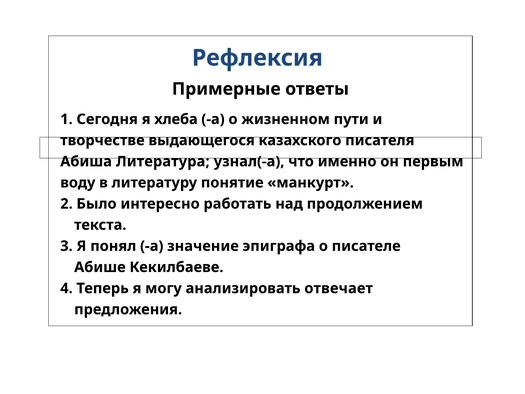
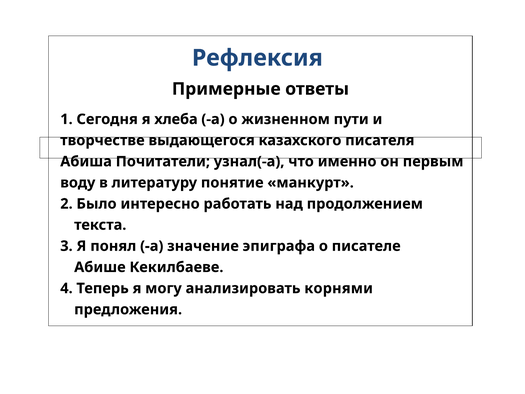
Литература: Литература -> Почитатели (163, 161)
отвечает: отвечает -> корнями (339, 288)
